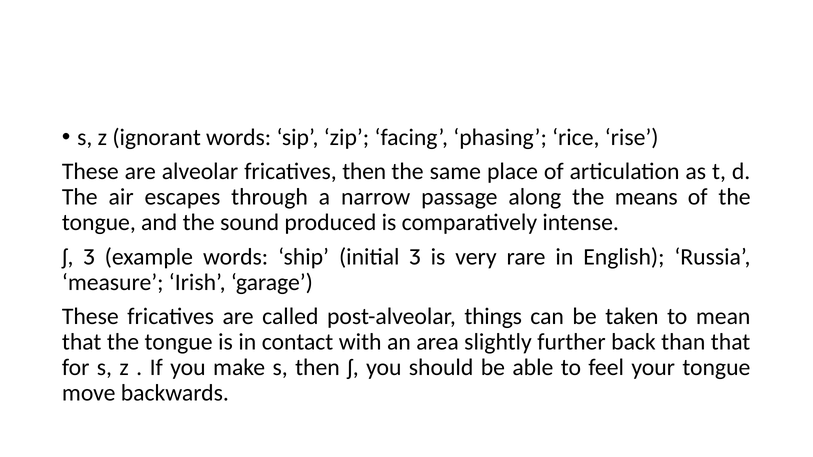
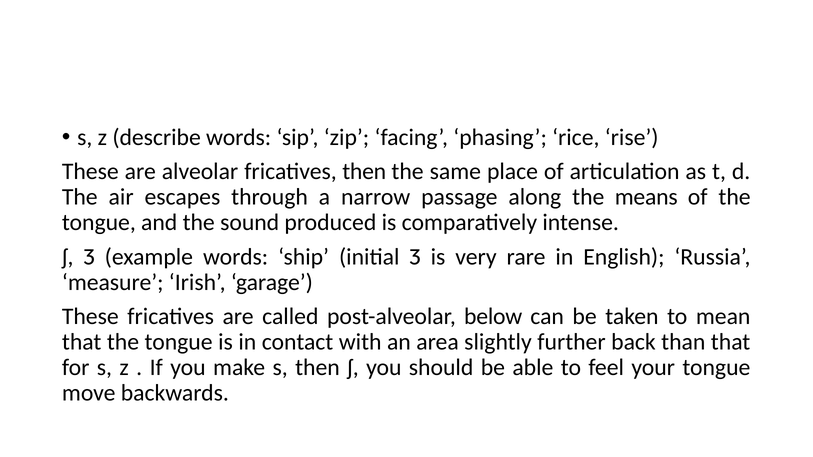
ignorant: ignorant -> describe (157, 137)
things: things -> below (493, 317)
